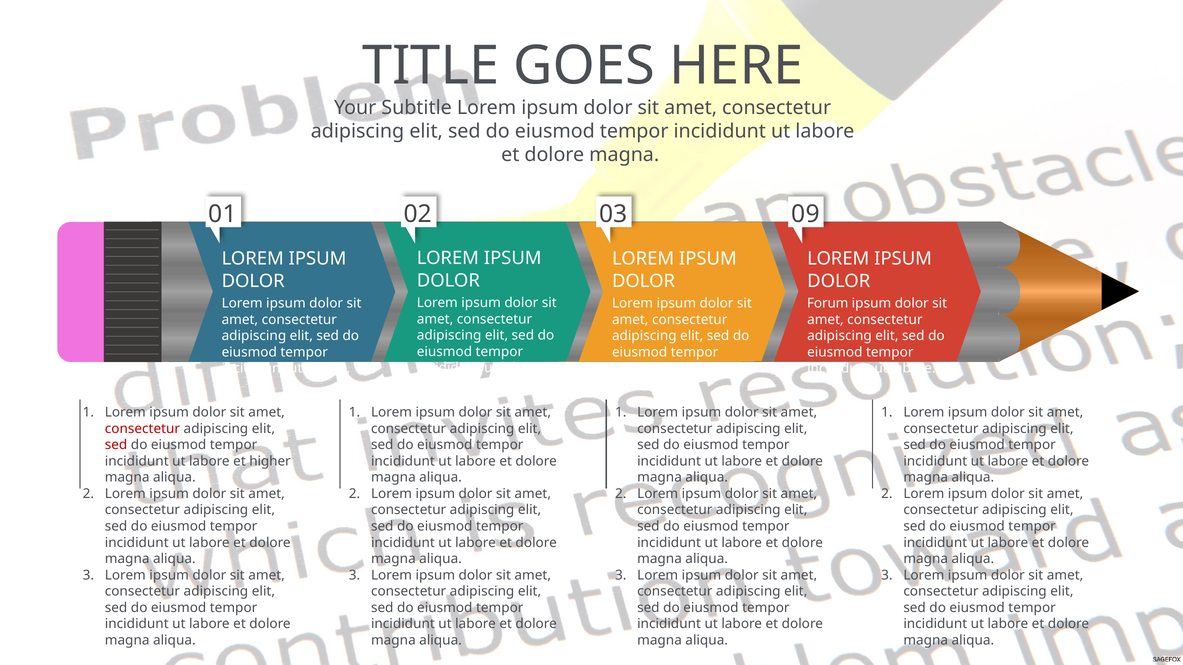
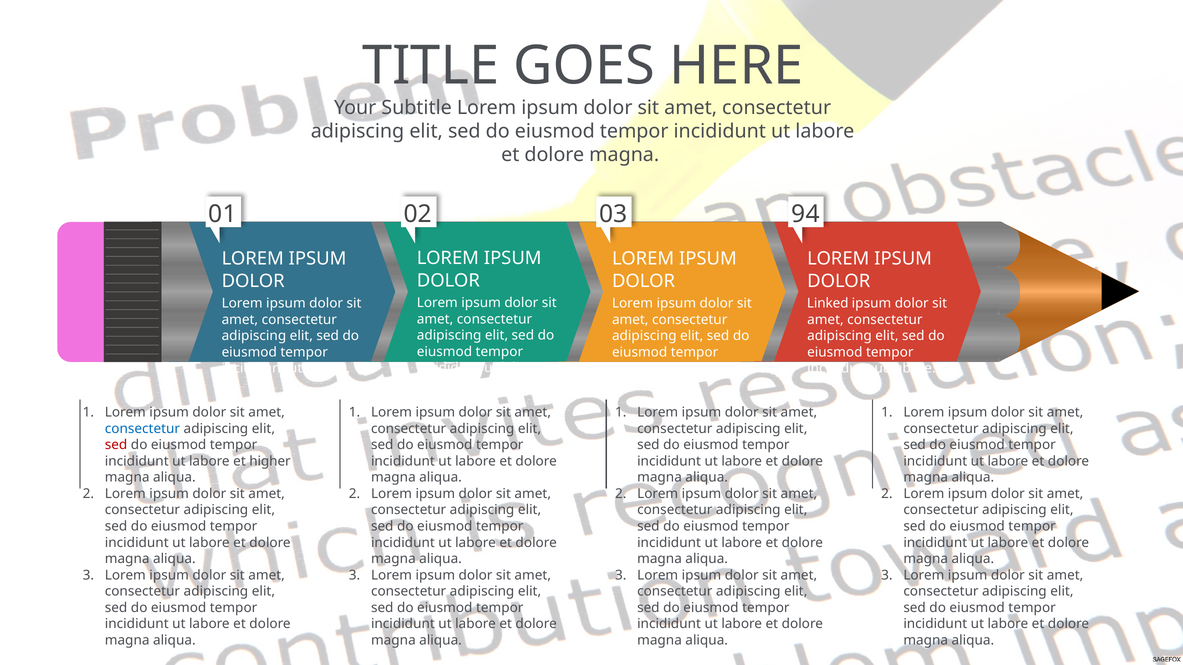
09: 09 -> 94 (806, 214)
Forum: Forum -> Linked (828, 304)
consectetur colour: red -> blue (142, 429)
